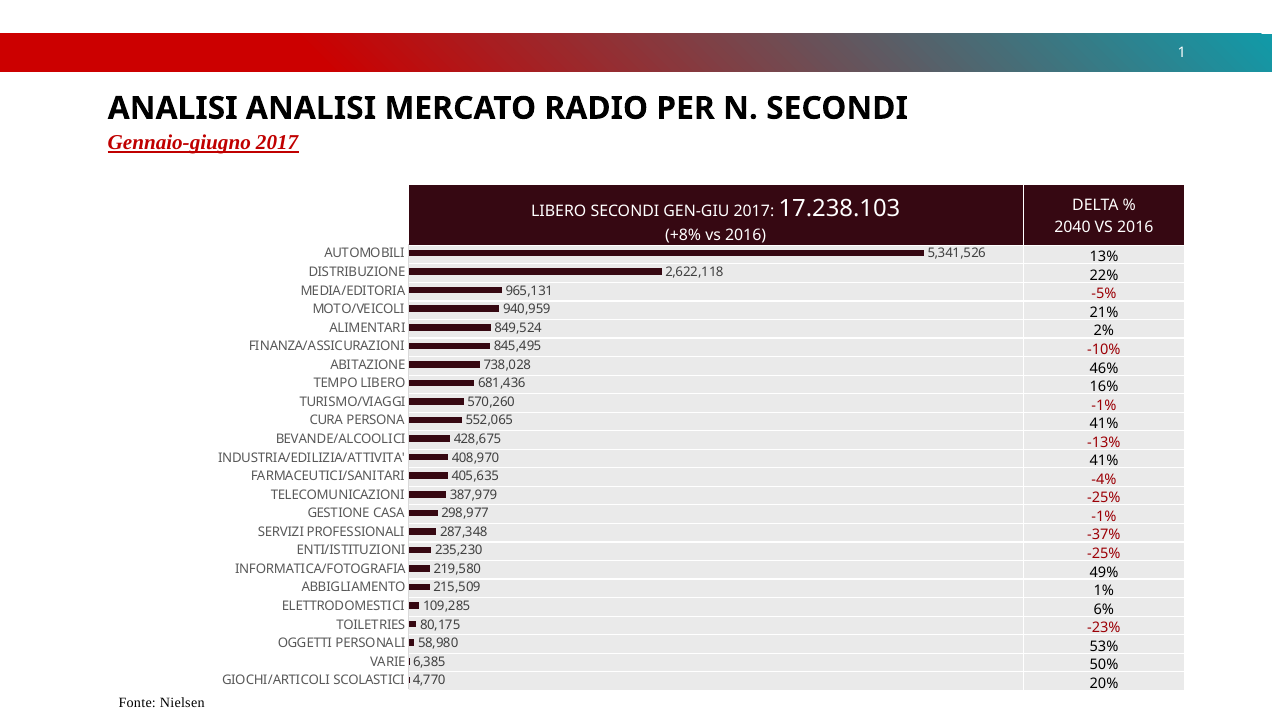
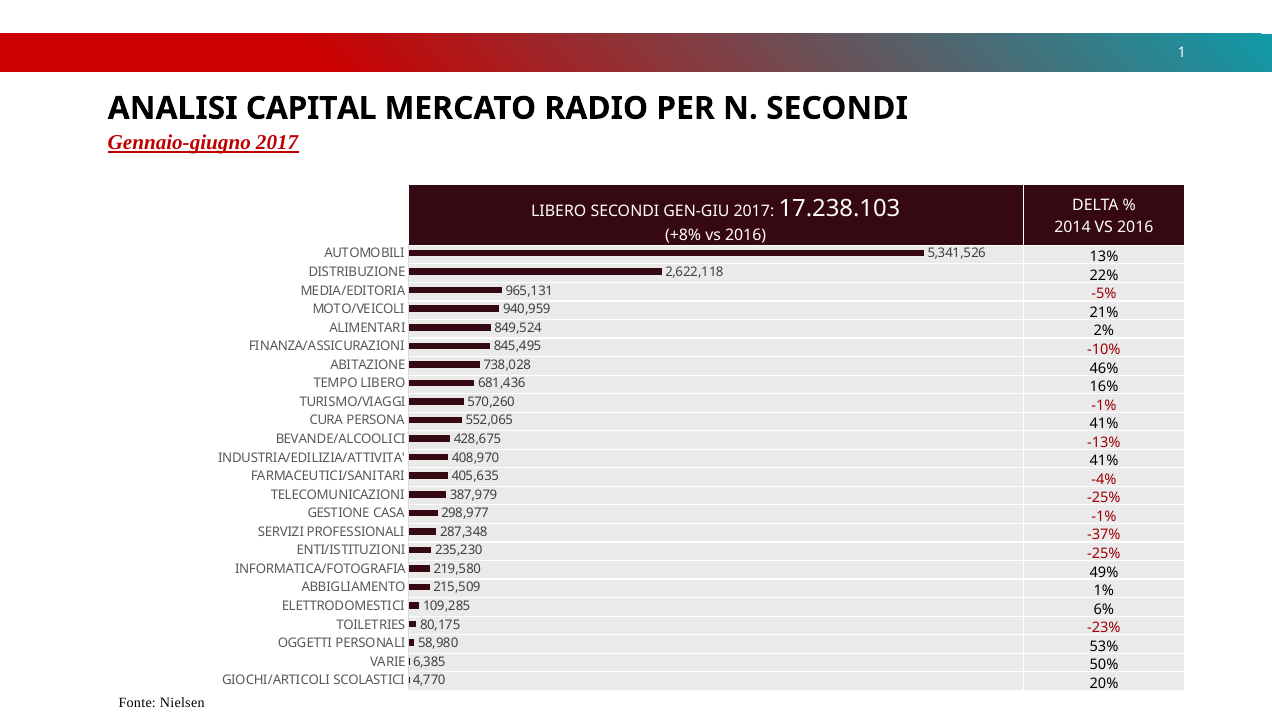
ANALISI ANALISI: ANALISI -> CAPITAL (311, 108)
2040: 2040 -> 2014 (1072, 227)
